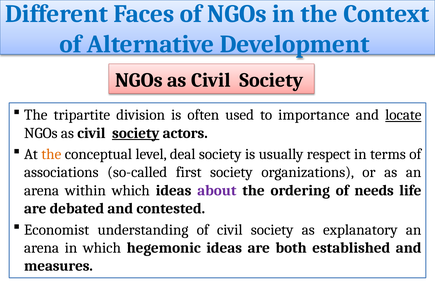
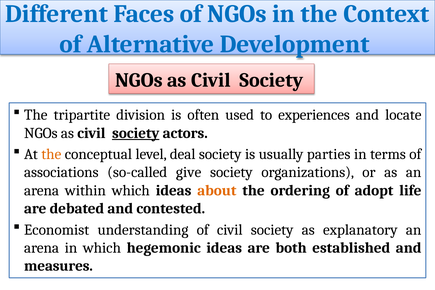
importance: importance -> experiences (314, 115)
locate underline: present -> none (403, 115)
respect: respect -> parties (329, 154)
first: first -> give (189, 172)
about colour: purple -> orange (217, 190)
needs: needs -> adopt (374, 190)
